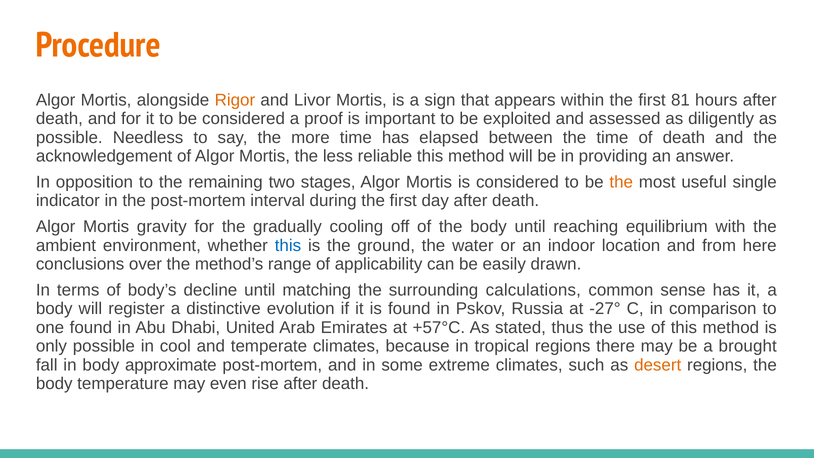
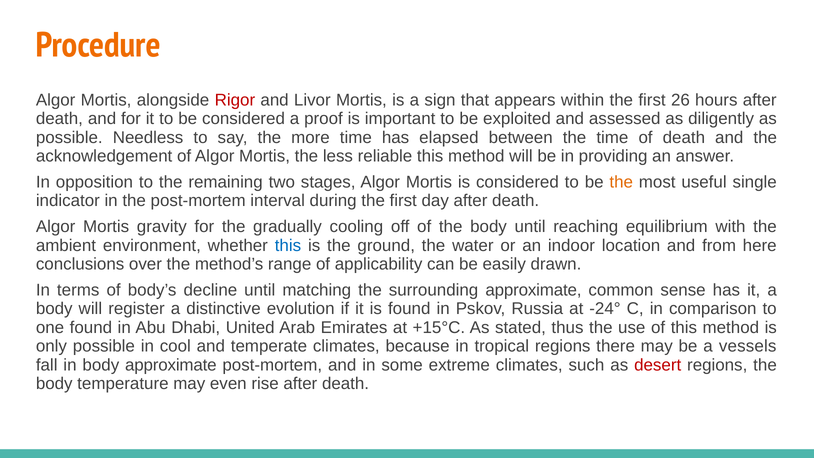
Rigor colour: orange -> red (235, 100)
81: 81 -> 26 (680, 100)
surrounding calculations: calculations -> approximate (533, 290)
-27°: -27° -> -24° (605, 309)
+57°C: +57°C -> +15°C (439, 327)
brought: brought -> vessels (748, 346)
desert colour: orange -> red (658, 365)
